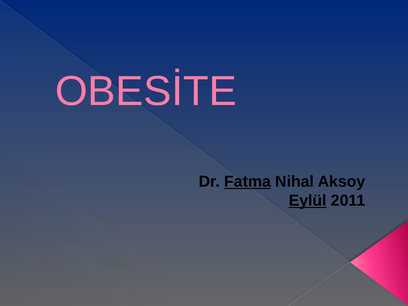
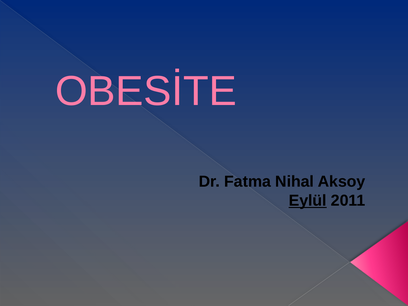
Fatma underline: present -> none (248, 182)
